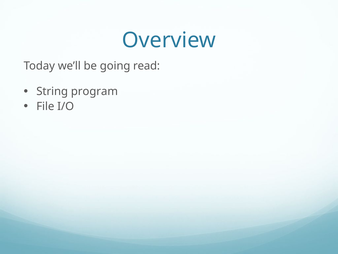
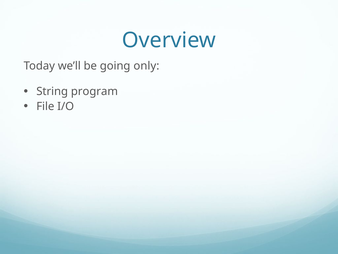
read: read -> only (146, 66)
